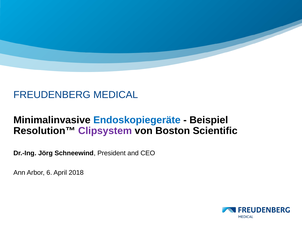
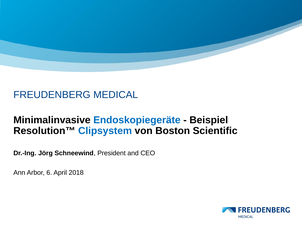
Clipsystem colour: purple -> blue (105, 131)
